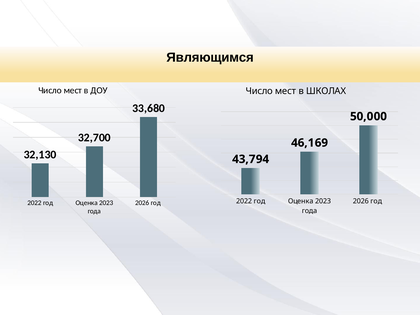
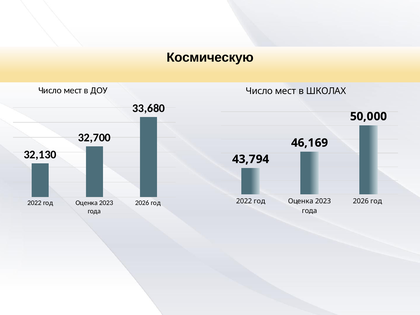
Являющимся: Являющимся -> Космическую (210, 58)
